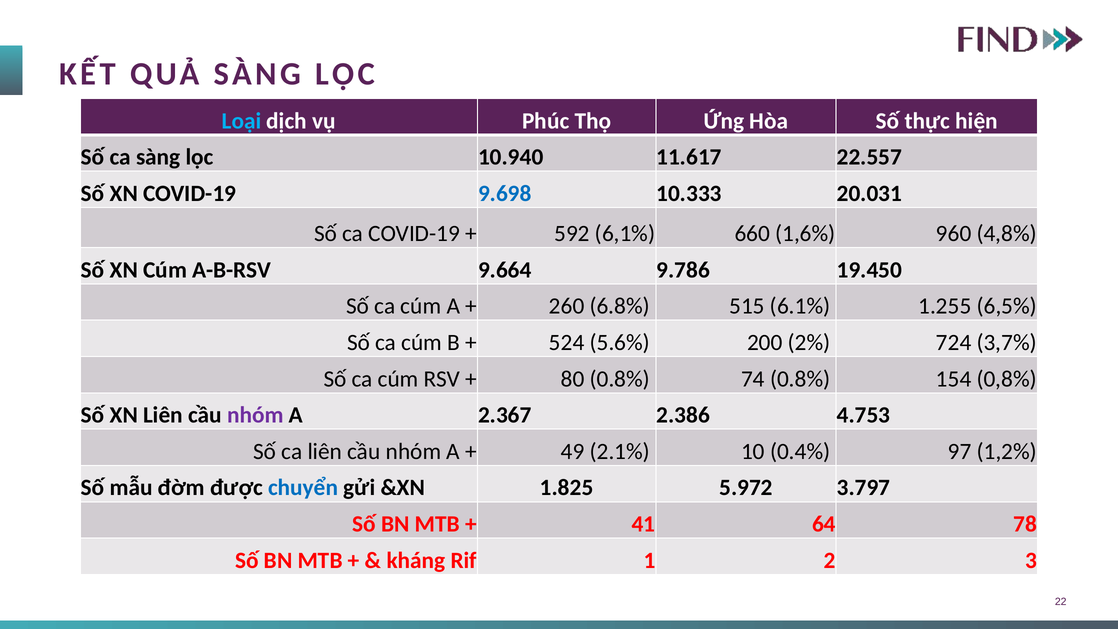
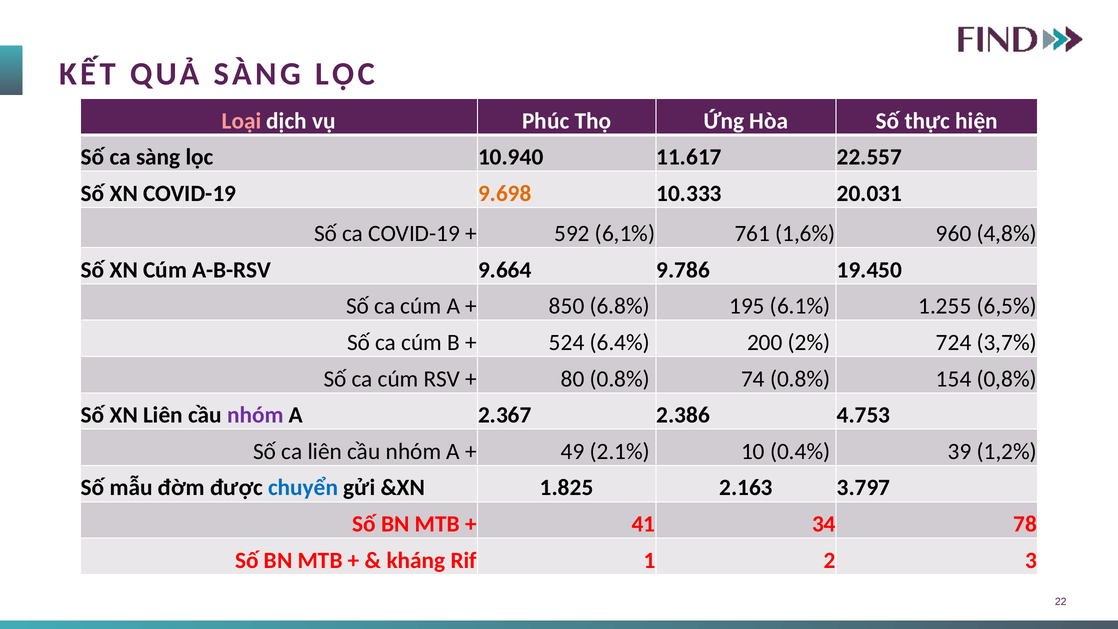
Loại colour: light blue -> pink (242, 121)
9.698 colour: blue -> orange (505, 194)
660: 660 -> 761 (752, 233)
260: 260 -> 850 (567, 306)
515: 515 -> 195 (747, 306)
5.6%: 5.6% -> 6.4% (620, 342)
97: 97 -> 39 (960, 451)
5.972: 5.972 -> 2.163 (746, 488)
64: 64 -> 34 (824, 524)
